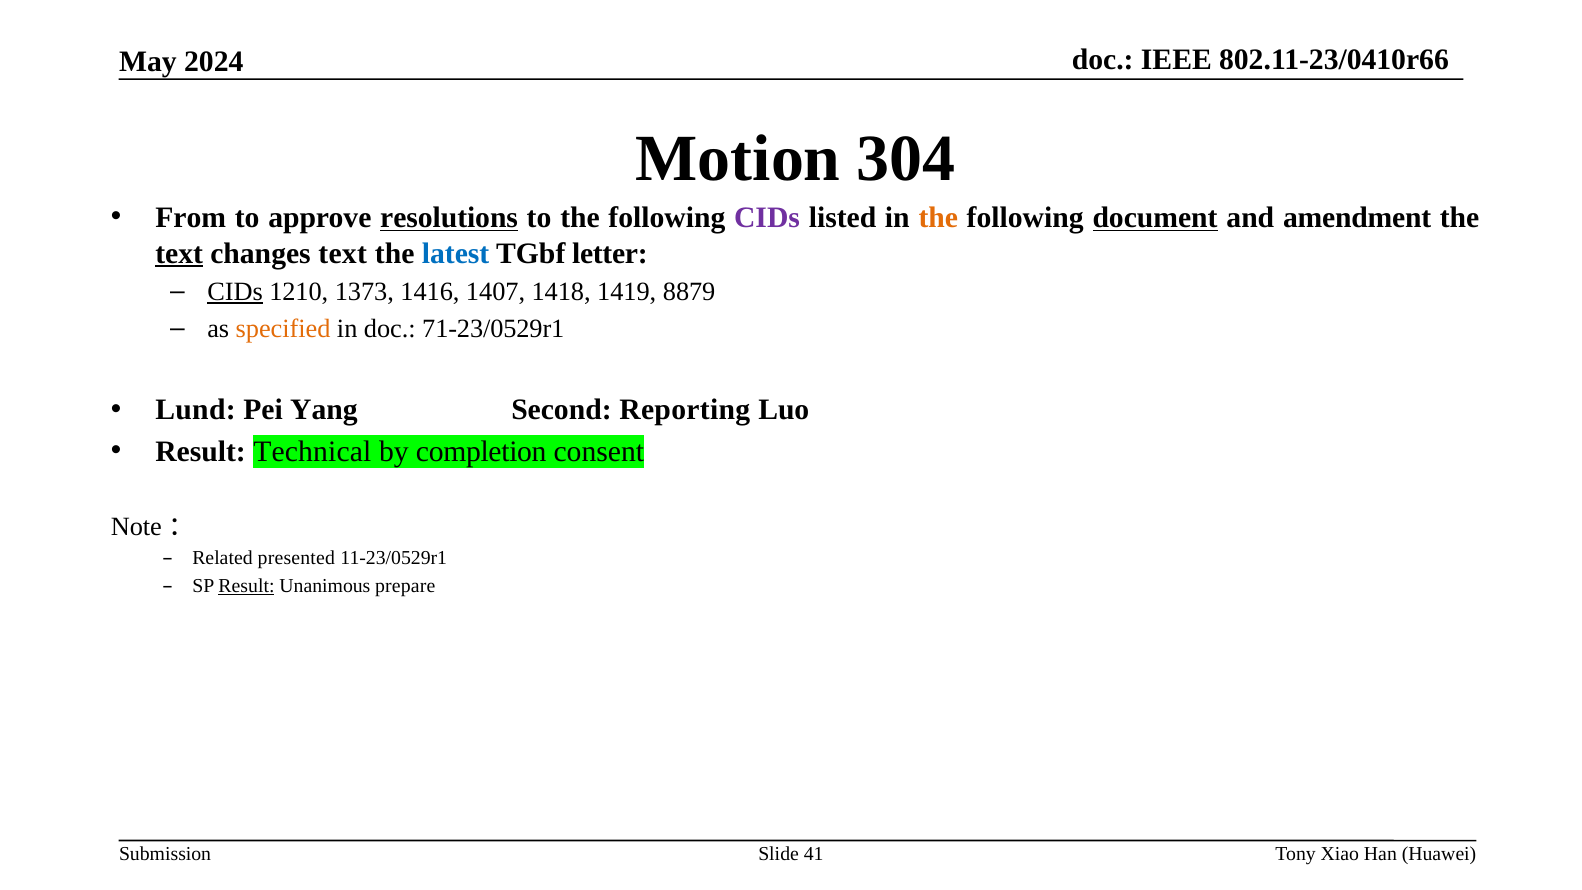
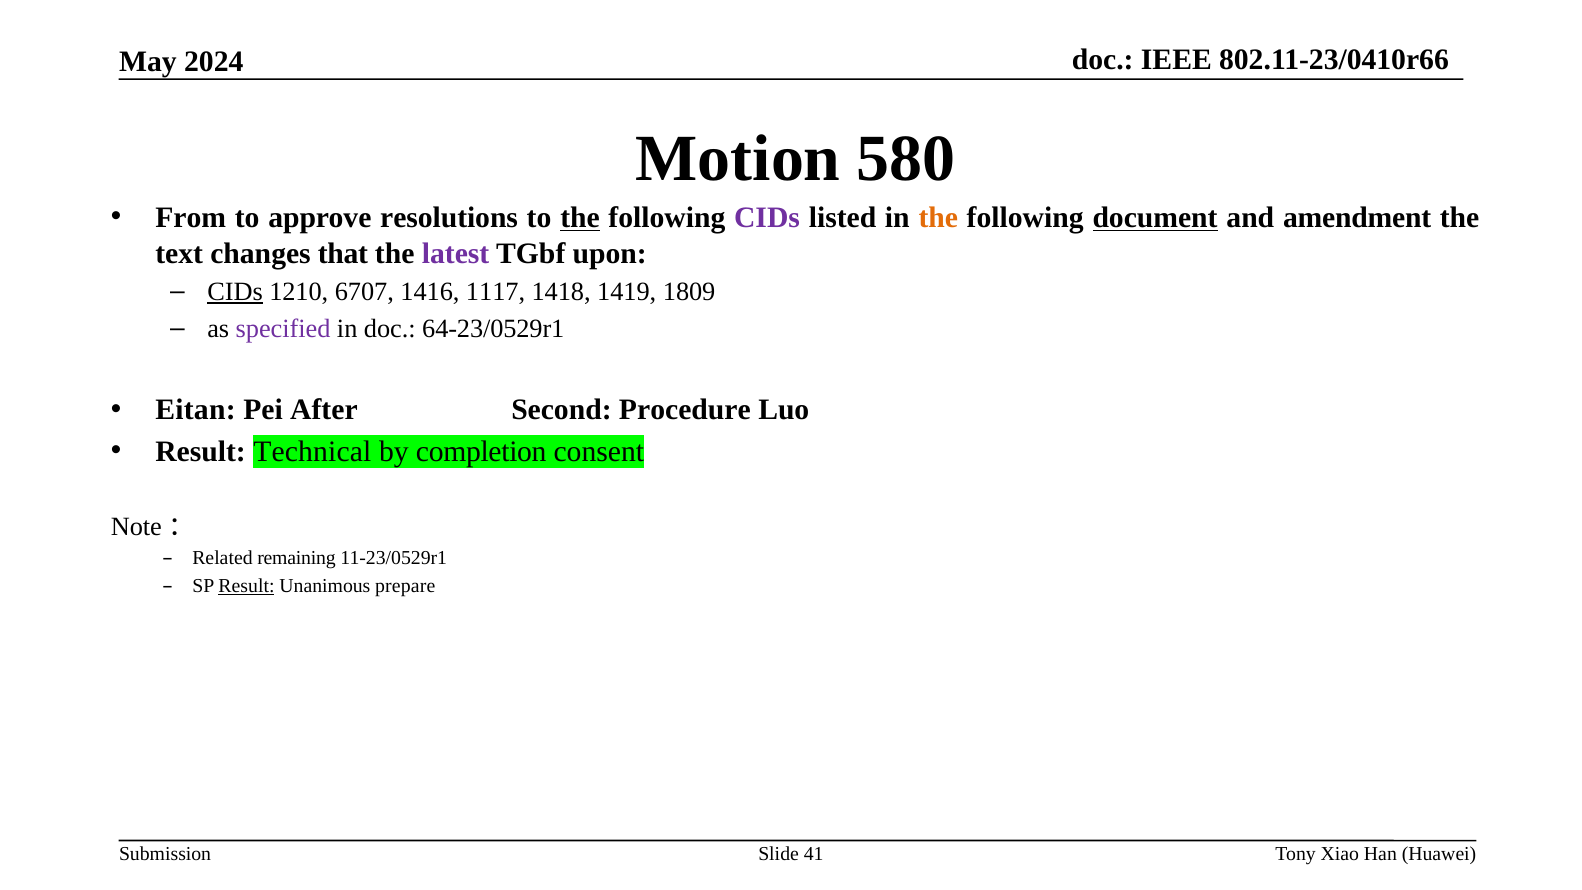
304: 304 -> 580 (906, 159)
resolutions underline: present -> none (449, 218)
the underline: none -> present (580, 218)
text underline: present -> none (179, 253)
changes text: text -> that (343, 253)
latest colour: blue -> purple (456, 253)
letter: letter -> upon (610, 253)
1373: 1373 -> 6707 (364, 292)
1407: 1407 -> 1117 (496, 292)
8879: 8879 -> 1809 (689, 292)
specified colour: orange -> purple (283, 329)
71-23/0529r1: 71-23/0529r1 -> 64-23/0529r1 (493, 329)
Lund: Lund -> Eitan (196, 410)
Yang: Yang -> After (324, 410)
Reporting: Reporting -> Procedure (685, 410)
presented: presented -> remaining (297, 558)
